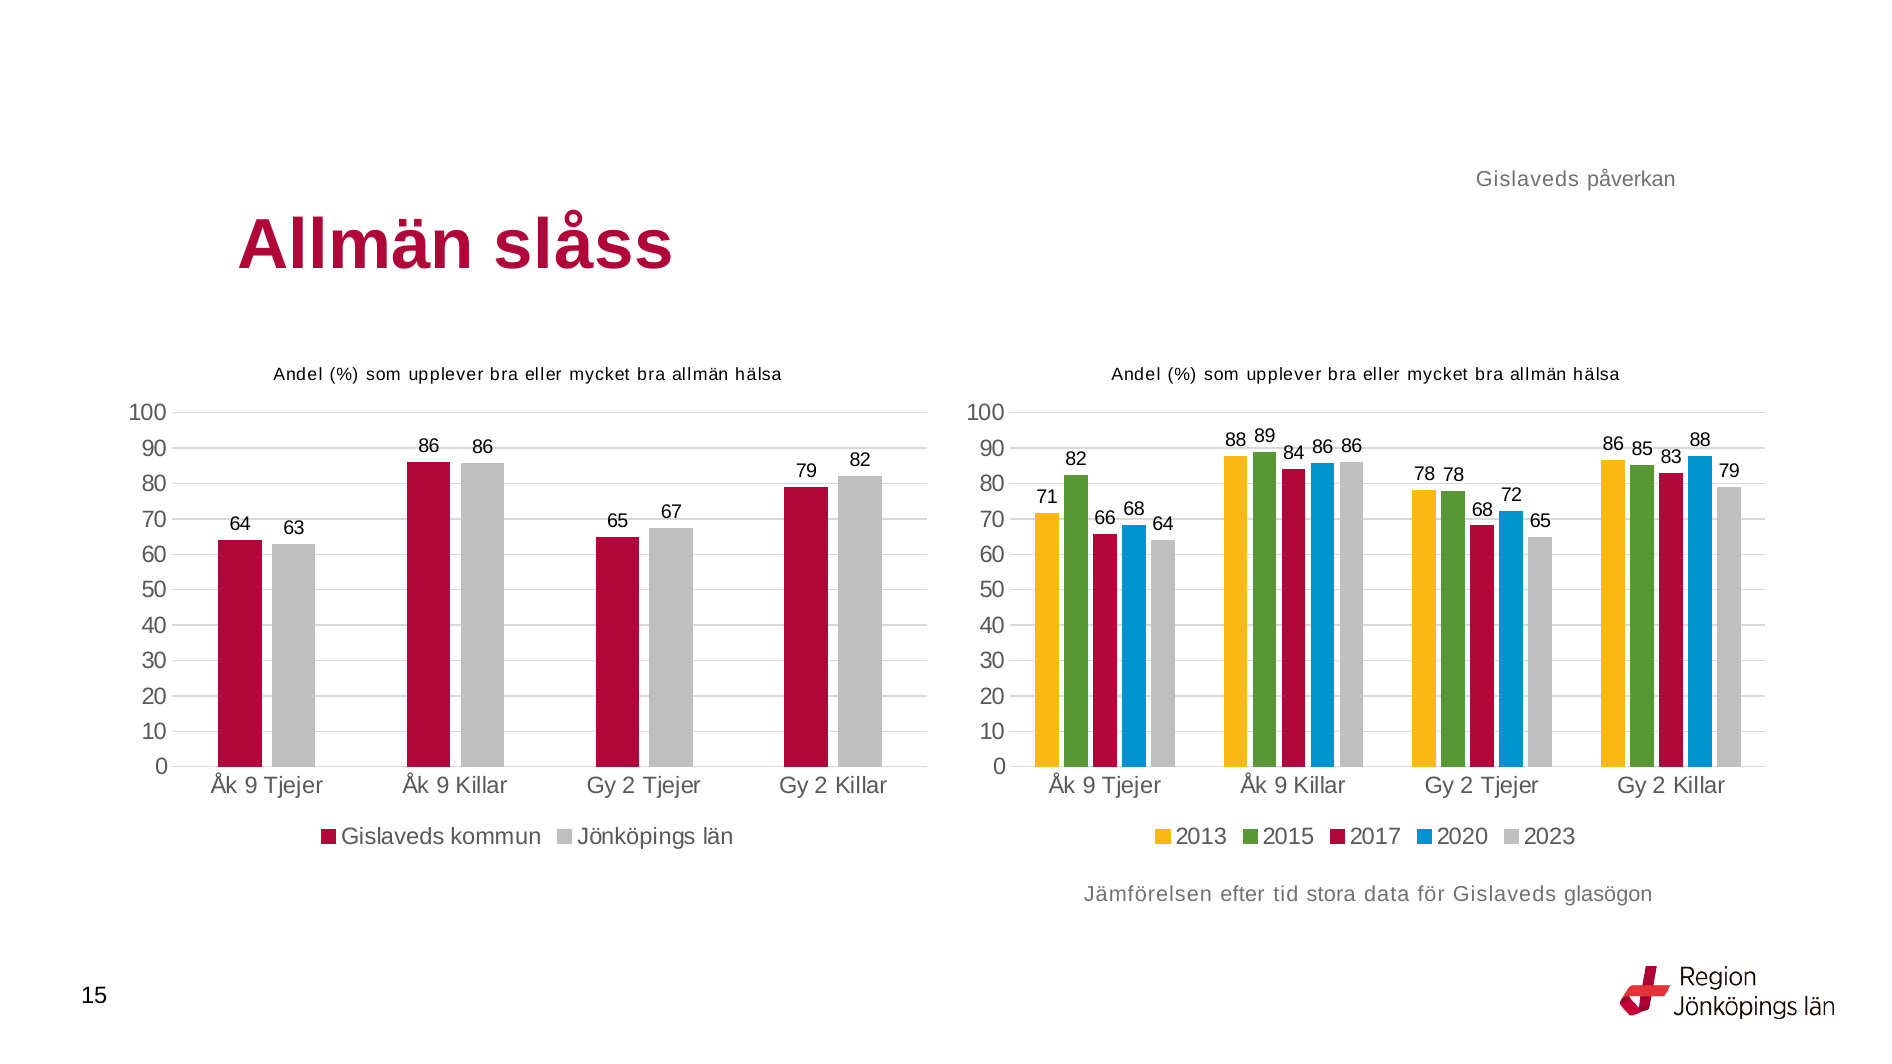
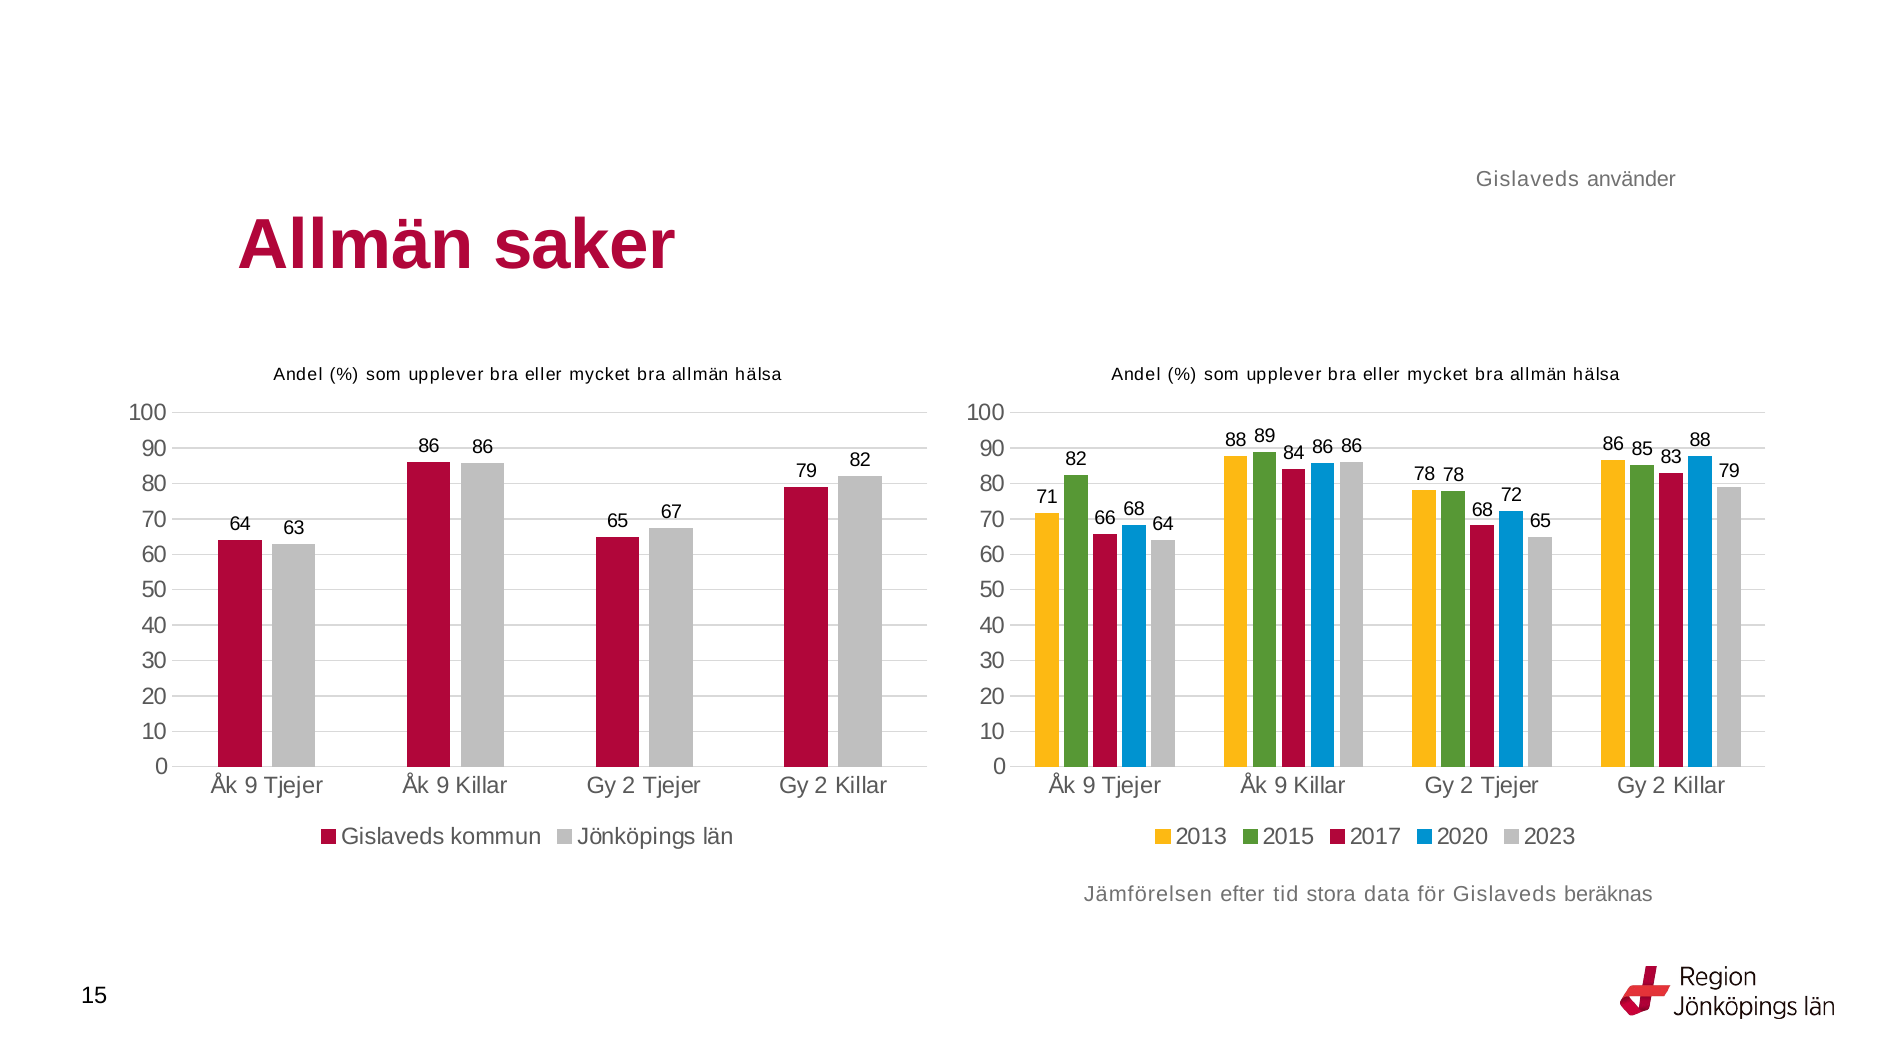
påverkan: påverkan -> använder (1631, 180)
slåss: slåss -> saker (585, 245)
glasögon: glasögon -> beräknas (1608, 895)
